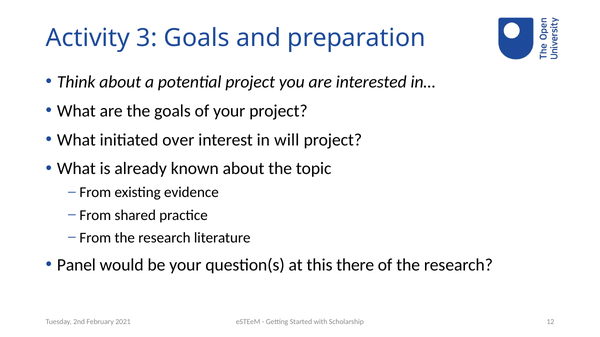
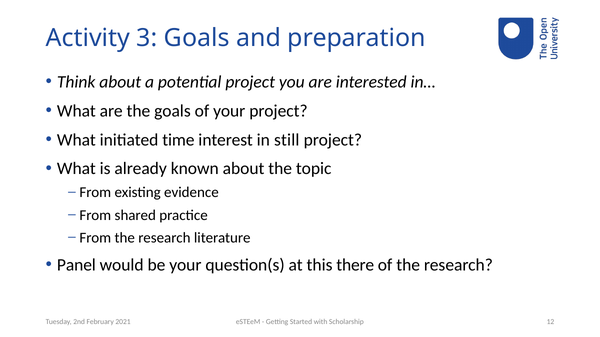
over: over -> time (178, 140)
will: will -> still (287, 140)
